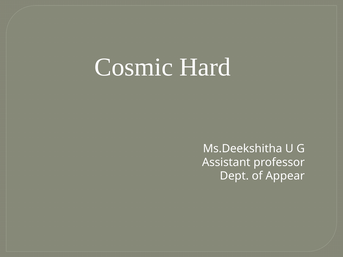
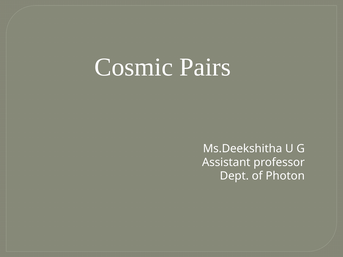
Hard: Hard -> Pairs (205, 67)
Appear: Appear -> Photon (285, 176)
